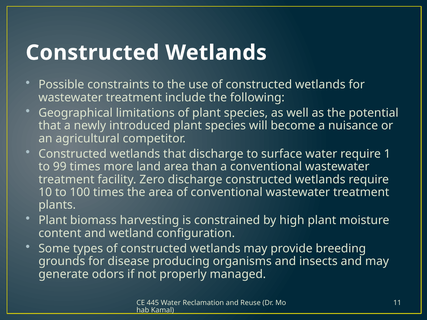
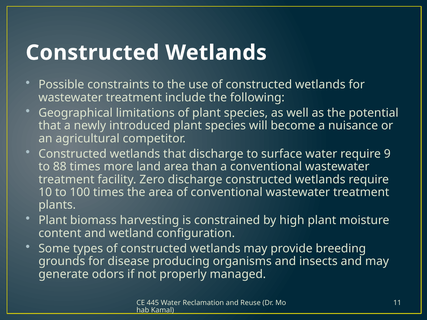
1: 1 -> 9 (387, 154)
99: 99 -> 88 (60, 167)
